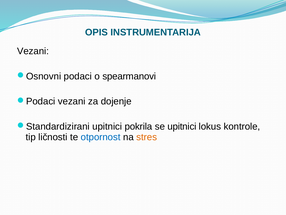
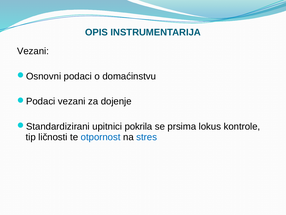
spearmanovi: spearmanovi -> domaćinstvu (129, 76)
se upitnici: upitnici -> prsima (182, 126)
stres colour: orange -> blue (147, 137)
